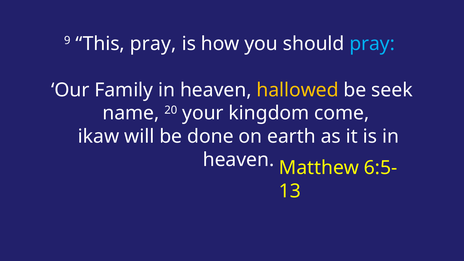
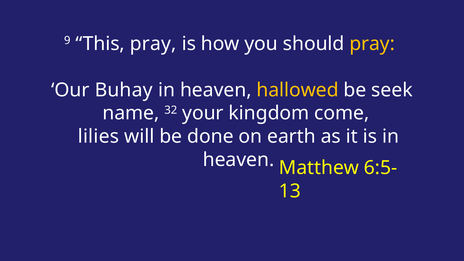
pray colour: light blue -> yellow (372, 44)
Family: Family -> Buhay (124, 90)
20: 20 -> 32 (171, 110)
ikaw: ikaw -> lilies (98, 136)
